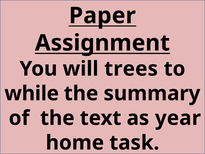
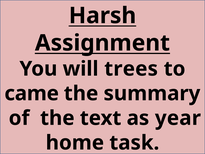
Paper: Paper -> Harsh (102, 16)
while: while -> came (32, 93)
